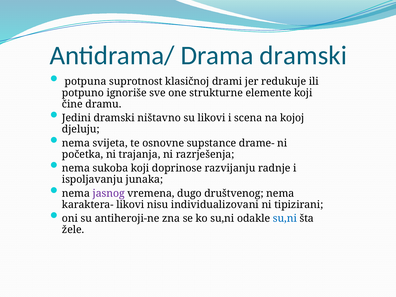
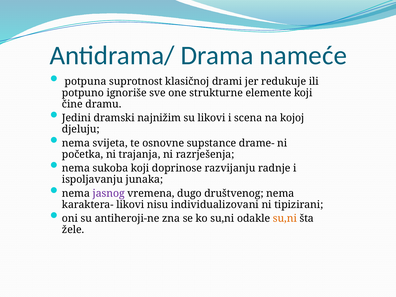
Drama dramski: dramski -> nameće (303, 55)
ništavno: ništavno -> najnižim (159, 118)
su,ni colour: blue -> orange (285, 218)
